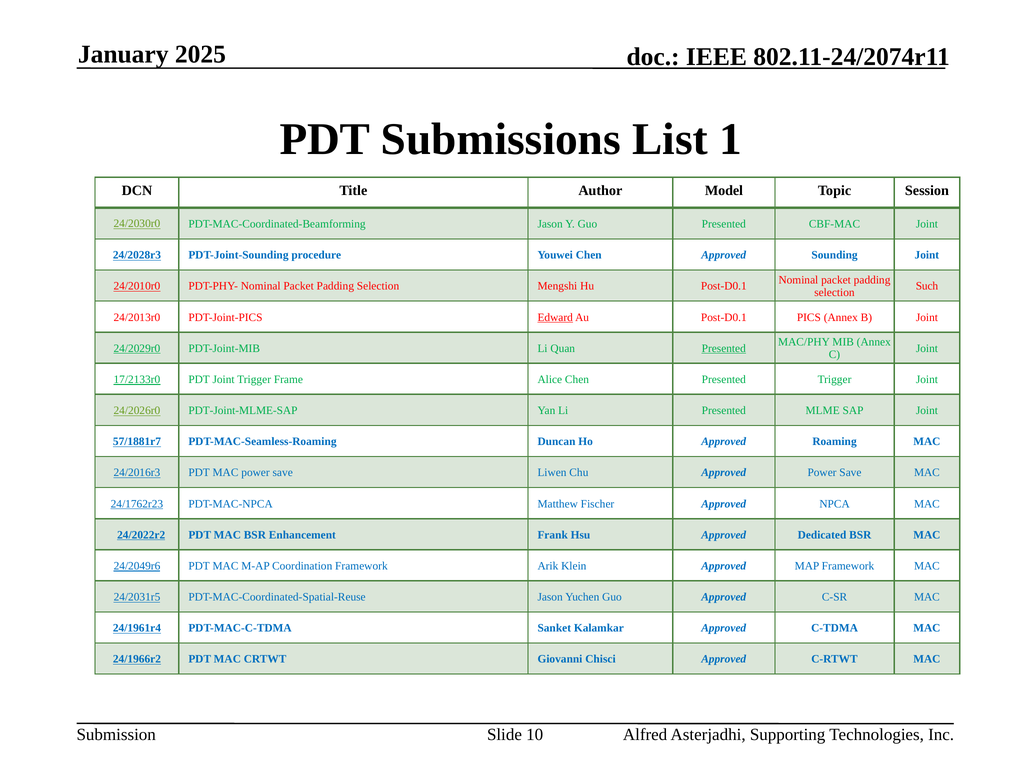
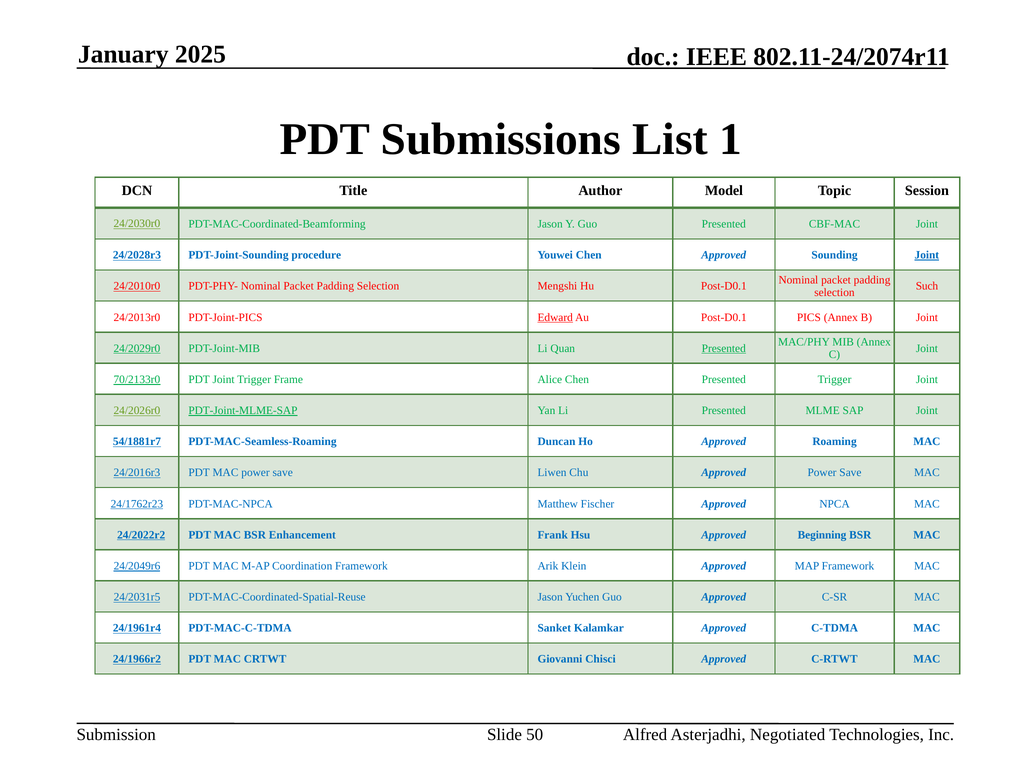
Joint underline: none -> present (927, 255)
17/2133r0: 17/2133r0 -> 70/2133r0 (137, 380)
PDT-Joint-MLME-SAP underline: none -> present (243, 411)
57/1881r7: 57/1881r7 -> 54/1881r7 (137, 442)
Dedicated: Dedicated -> Beginning (822, 535)
10: 10 -> 50 (535, 735)
Supporting: Supporting -> Negotiated (788, 735)
